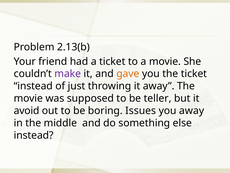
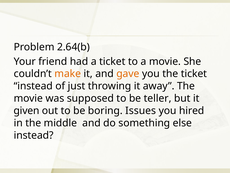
2.13(b: 2.13(b -> 2.64(b (73, 47)
make colour: purple -> orange (68, 74)
avoid: avoid -> given (27, 110)
you away: away -> hired (192, 110)
